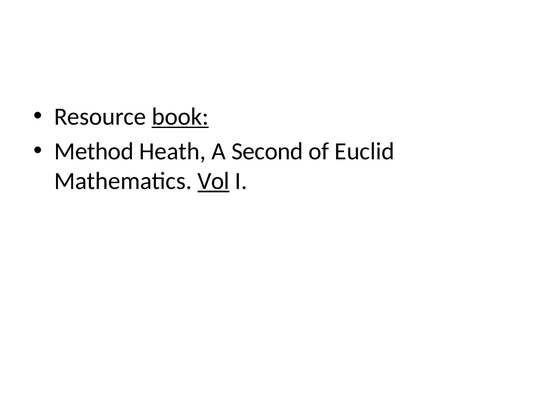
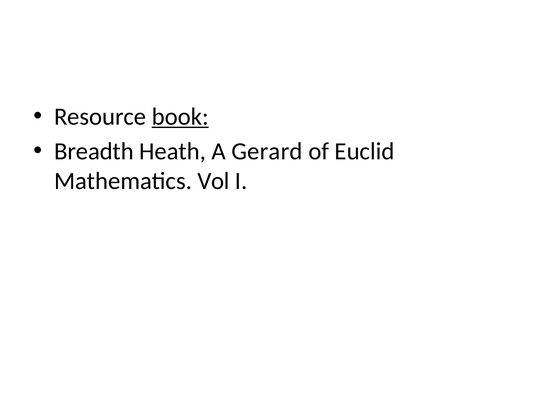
Method: Method -> Breadth (94, 151)
Second: Second -> Gerard (267, 151)
Vol underline: present -> none (214, 181)
